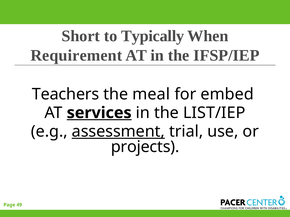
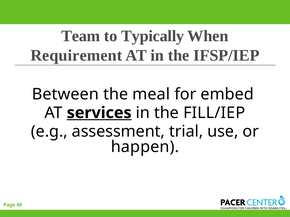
Short: Short -> Team (81, 36)
Teachers: Teachers -> Between (65, 94)
LIST/IEP: LIST/IEP -> FILL/IEP (214, 113)
assessment underline: present -> none (118, 132)
projects: projects -> happen (145, 147)
